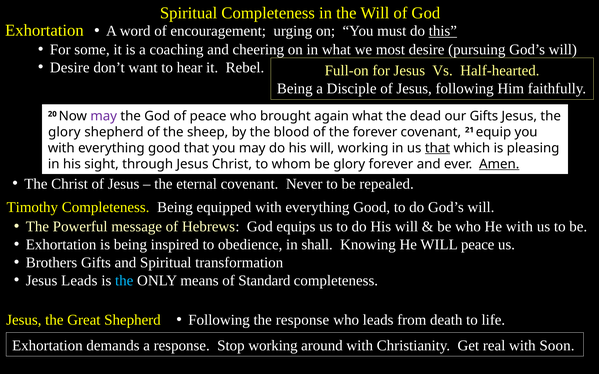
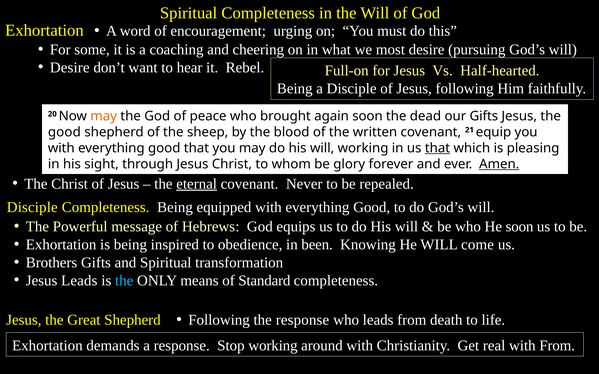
this underline: present -> none (443, 31)
may colour: purple -> orange (104, 116)
again what: what -> soon (367, 116)
glory: glory -> good (64, 132)
the forever: forever -> written (375, 132)
eternal underline: none -> present (197, 184)
Timothy: Timothy -> Disciple (32, 207)
He with: with -> soon (520, 227)
shall: shall -> been (317, 245)
WILL peace: peace -> come (478, 245)
with Soon: Soon -> From (557, 346)
